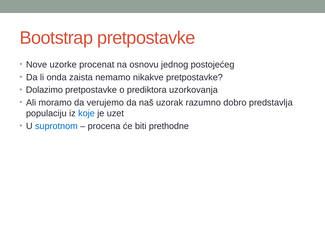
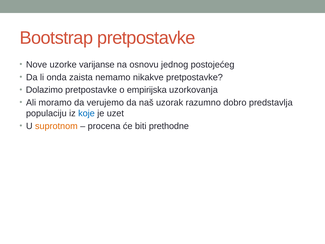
procenat: procenat -> varijanse (97, 65)
prediktora: prediktora -> empirijska (147, 90)
suprotnom colour: blue -> orange (56, 126)
